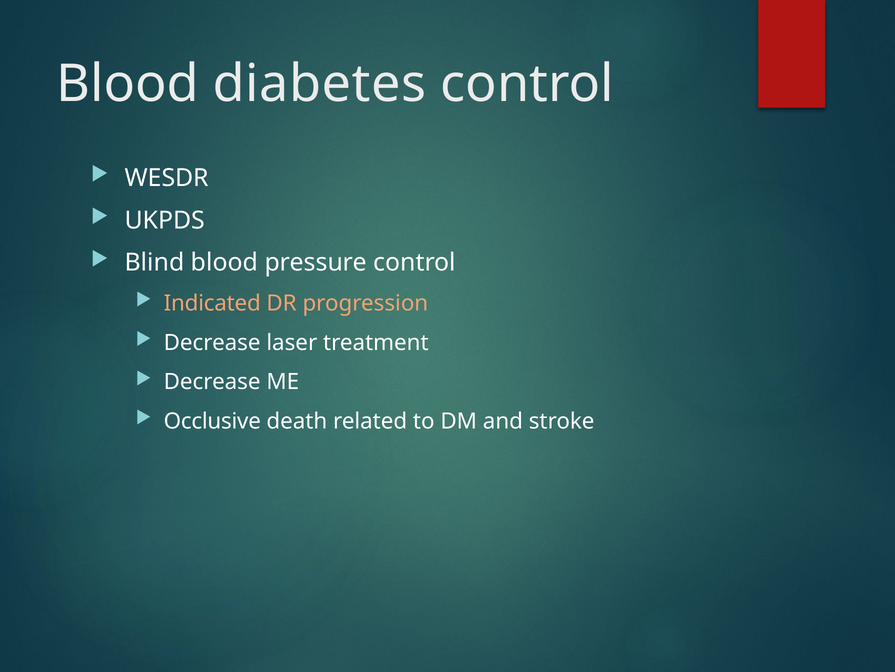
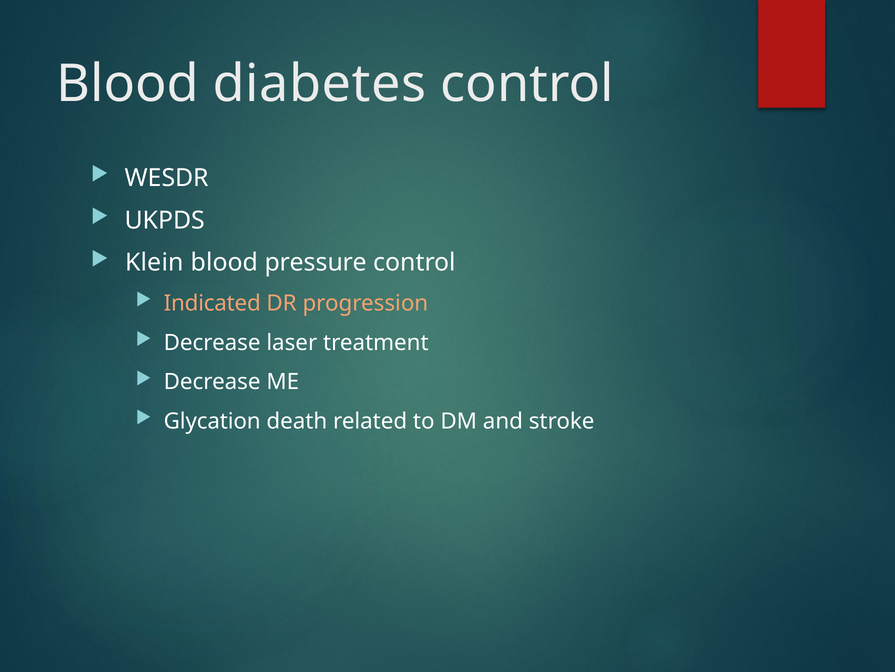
Blind: Blind -> Klein (154, 262)
Occlusive: Occlusive -> Glycation (212, 421)
